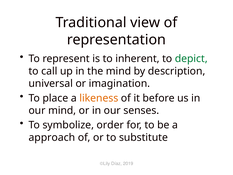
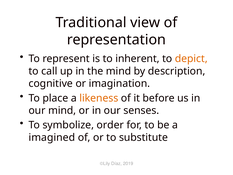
depict colour: green -> orange (191, 59)
universal: universal -> cognitive (51, 83)
approach: approach -> imagined (52, 137)
